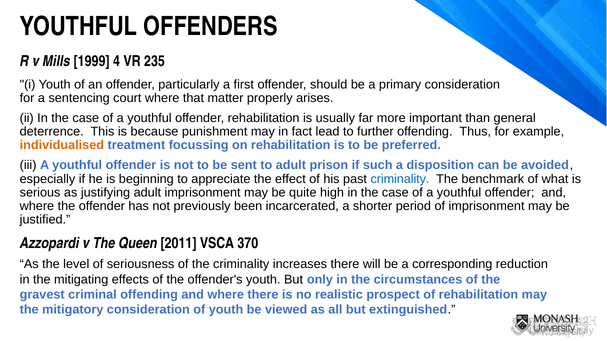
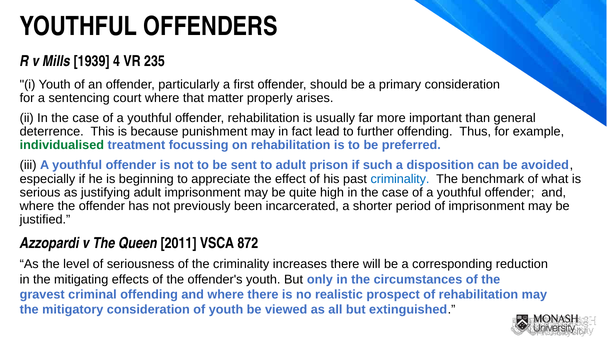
1999: 1999 -> 1939 (92, 61)
individualised colour: orange -> green (62, 145)
370: 370 -> 872 (248, 244)
